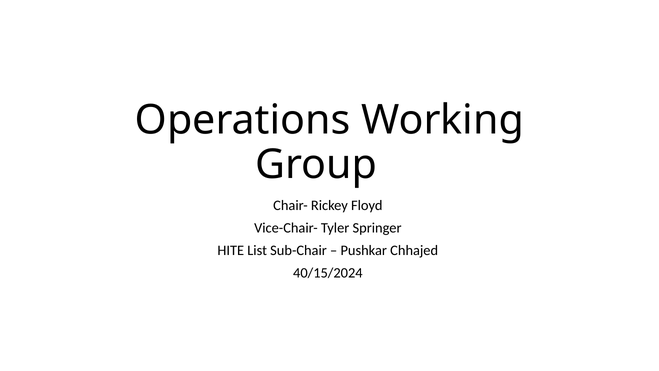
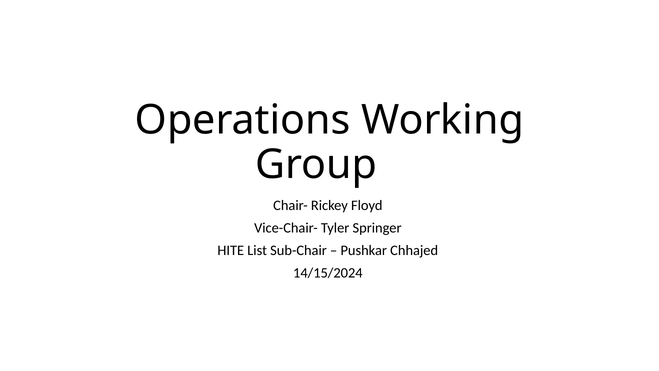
40/15/2024: 40/15/2024 -> 14/15/2024 (328, 273)
